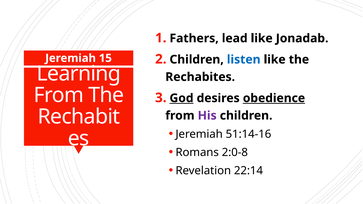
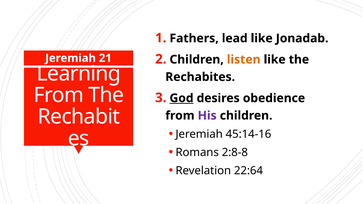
15: 15 -> 21 (105, 58)
listen colour: blue -> orange (244, 60)
obedience underline: present -> none (274, 98)
51:14-16: 51:14-16 -> 45:14-16 (248, 134)
2:0-8: 2:0-8 -> 2:8-8 (235, 153)
22:14: 22:14 -> 22:64 (248, 171)
